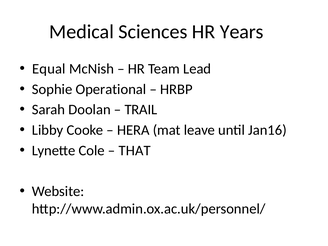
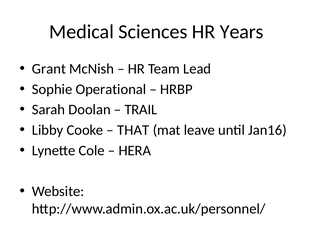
Equal: Equal -> Grant (49, 69)
HERA: HERA -> THAT (133, 130)
THAT: THAT -> HERA (135, 151)
